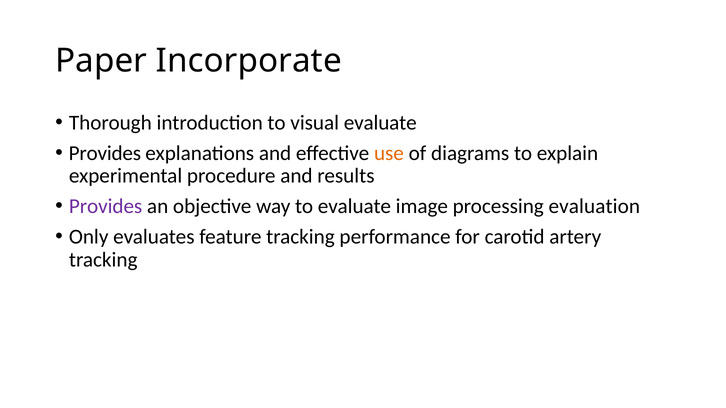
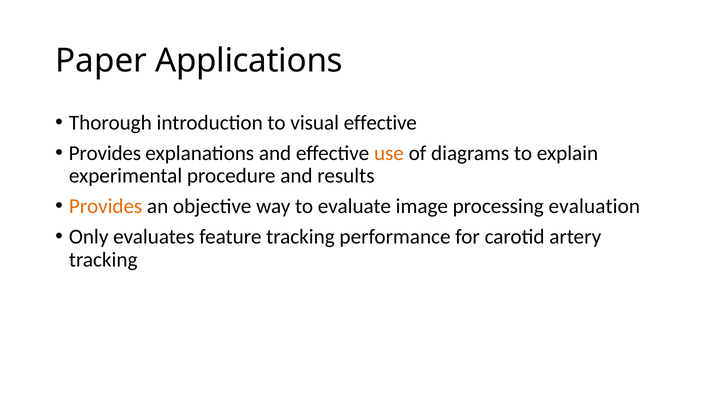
Incorporate: Incorporate -> Applications (249, 61)
visual evaluate: evaluate -> effective (380, 123)
Provides colour: purple -> orange (106, 206)
